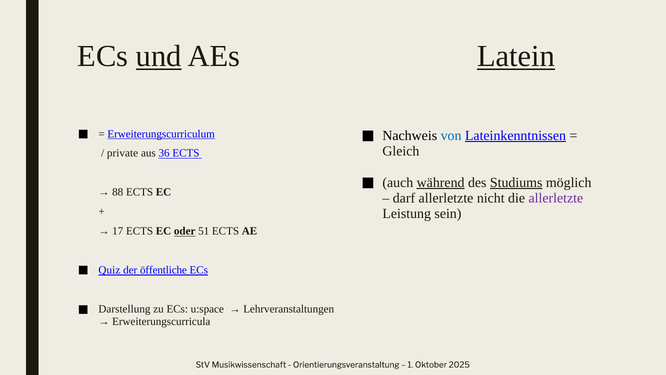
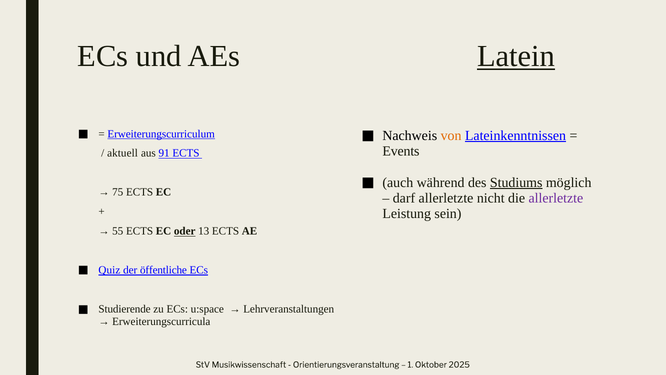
und underline: present -> none (159, 56)
von colour: blue -> orange (451, 135)
Gleich: Gleich -> Events (401, 151)
private: private -> aktuell (123, 153)
36: 36 -> 91 (164, 153)
während underline: present -> none (441, 182)
88: 88 -> 75 (118, 192)
17: 17 -> 55 (118, 231)
51: 51 -> 13 (204, 231)
Darstellung: Darstellung -> Studierende (125, 309)
